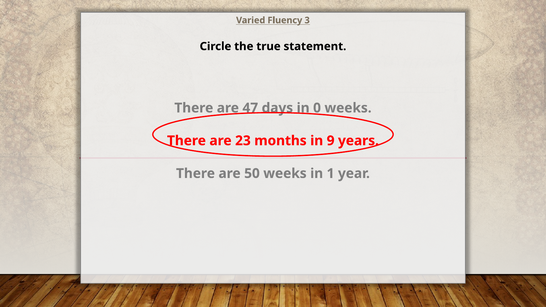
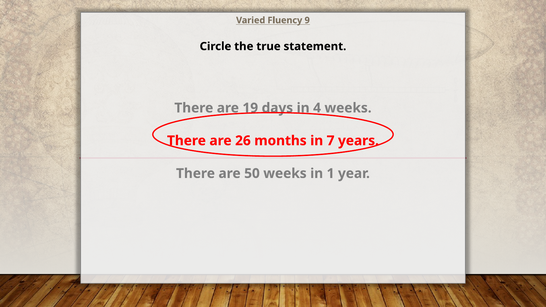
3: 3 -> 9 (307, 20)
47: 47 -> 19 (250, 108)
0: 0 -> 4 (317, 108)
23: 23 -> 26 (243, 141)
9: 9 -> 7 (331, 141)
